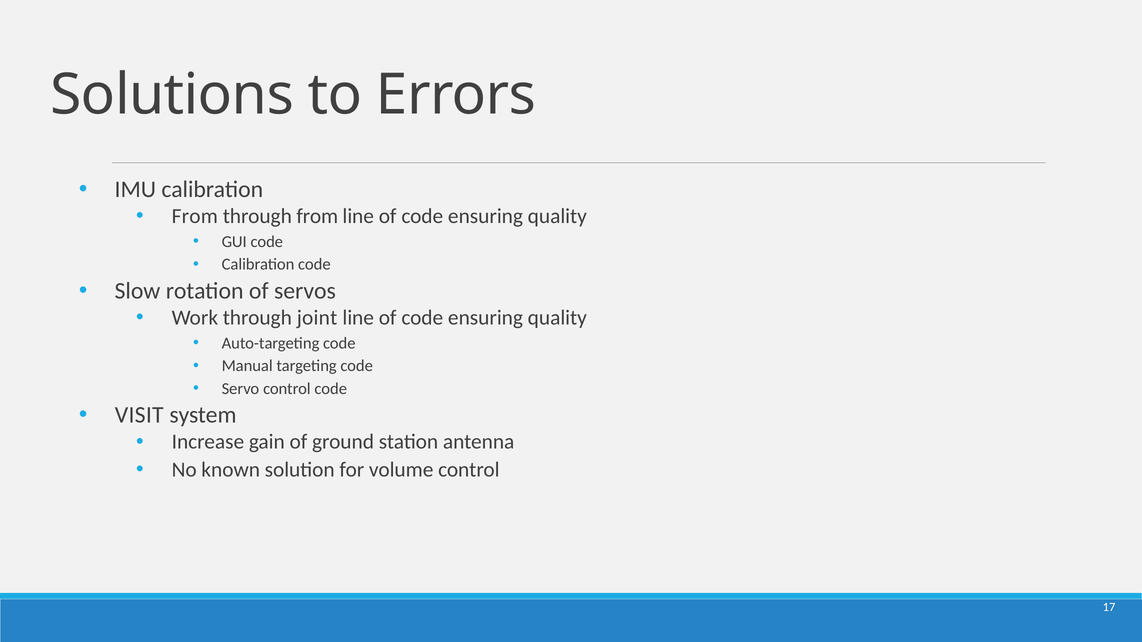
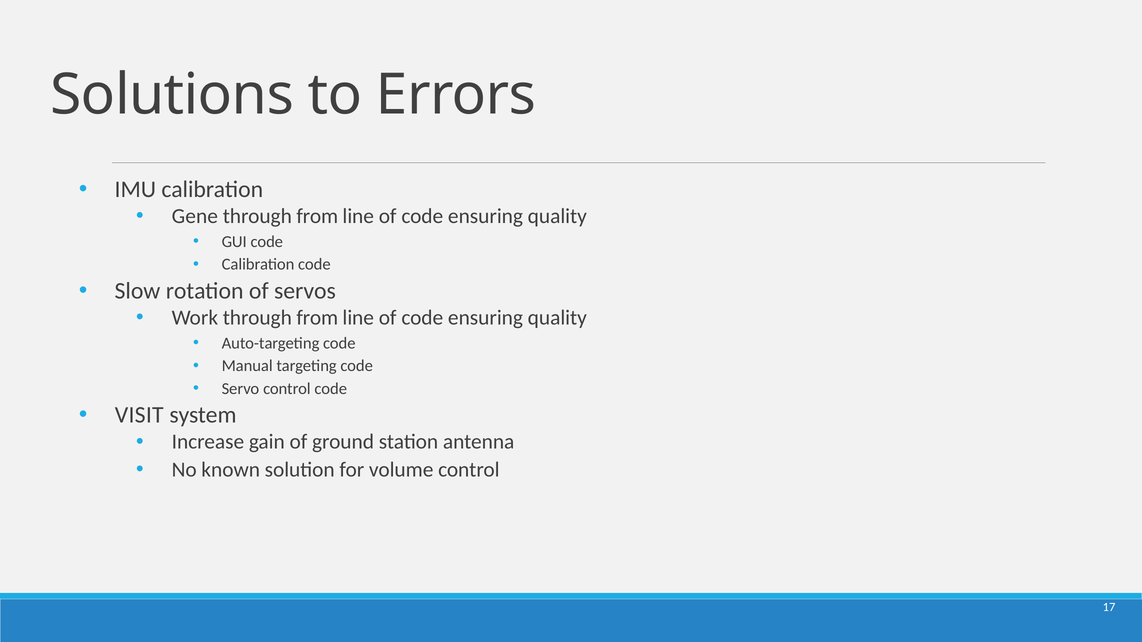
From: From -> Gene (195, 216)
Work through joint: joint -> from (317, 318)
